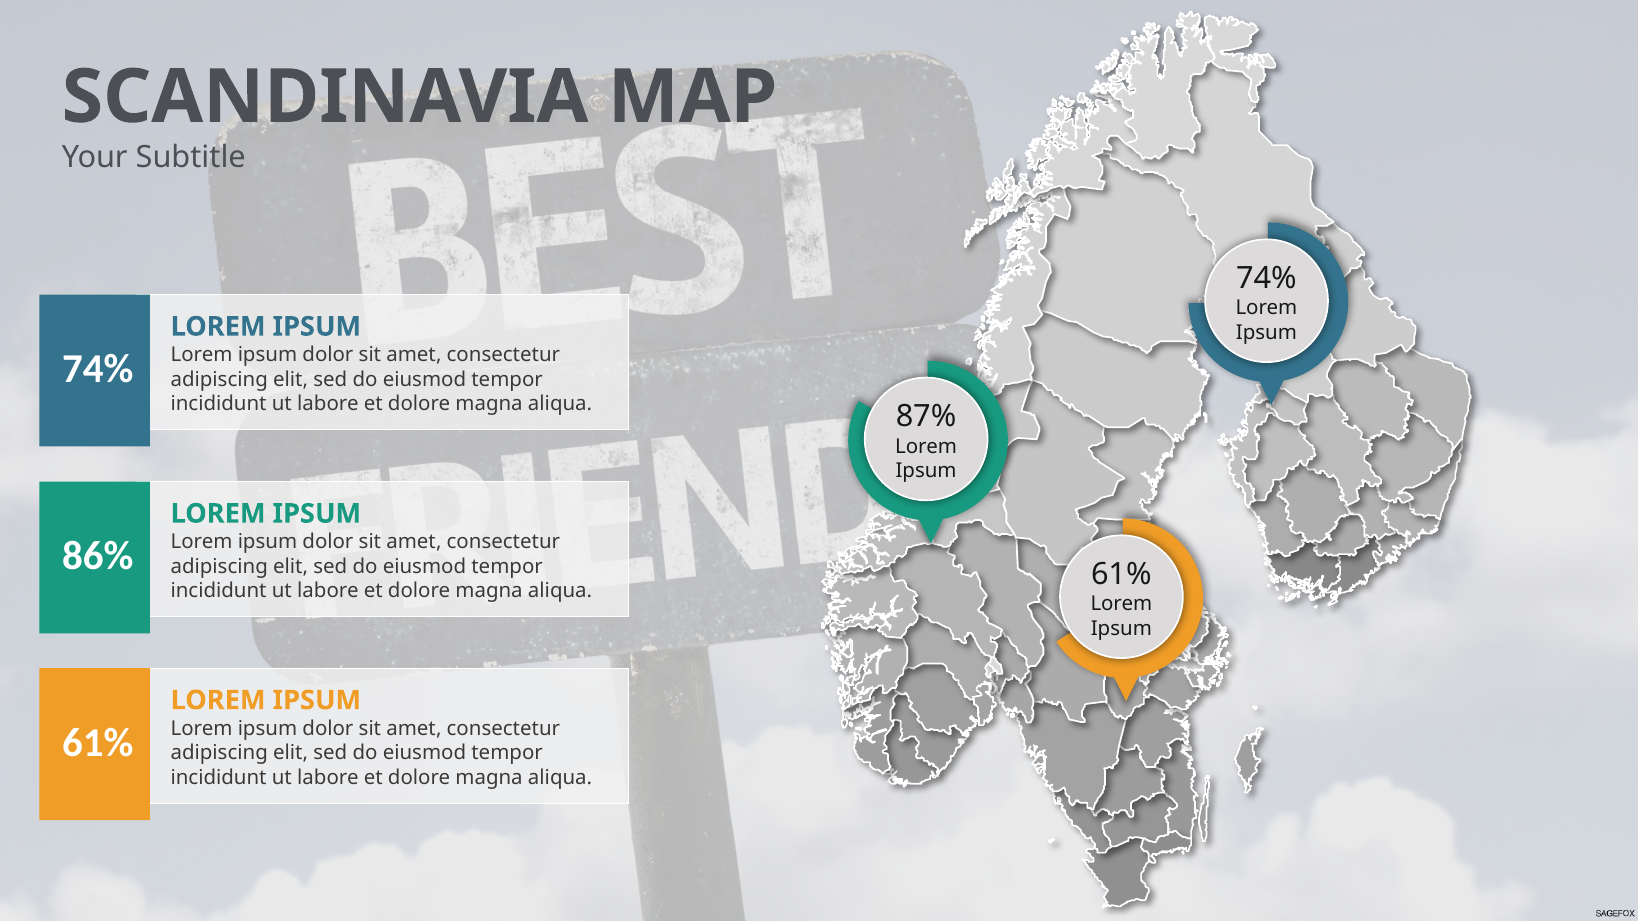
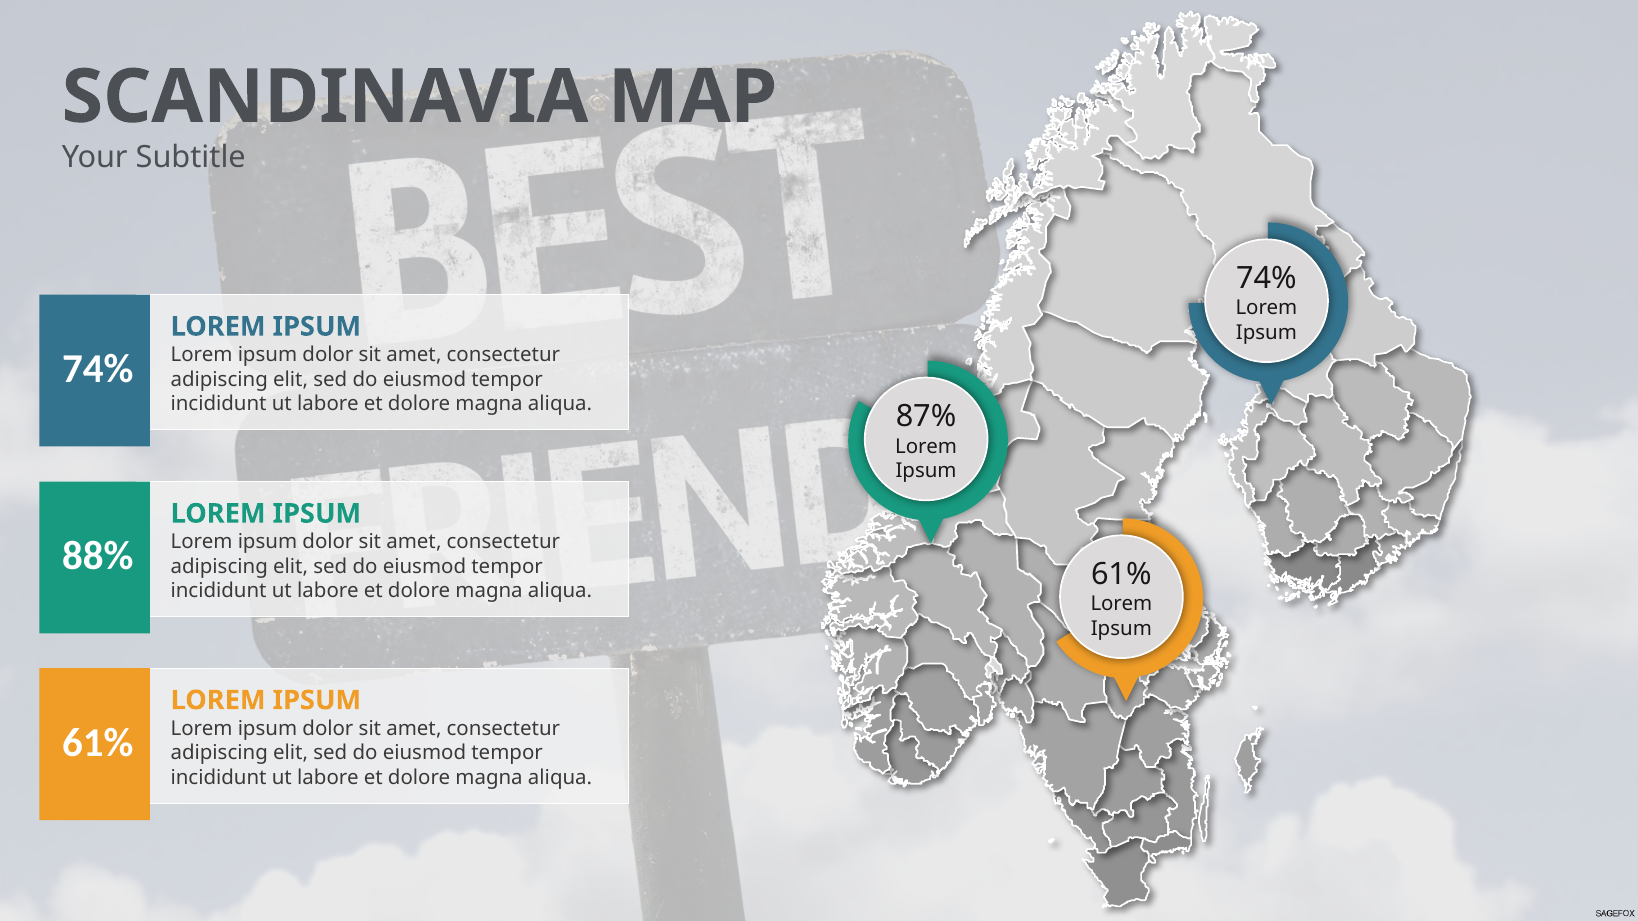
86%: 86% -> 88% (98, 556)
